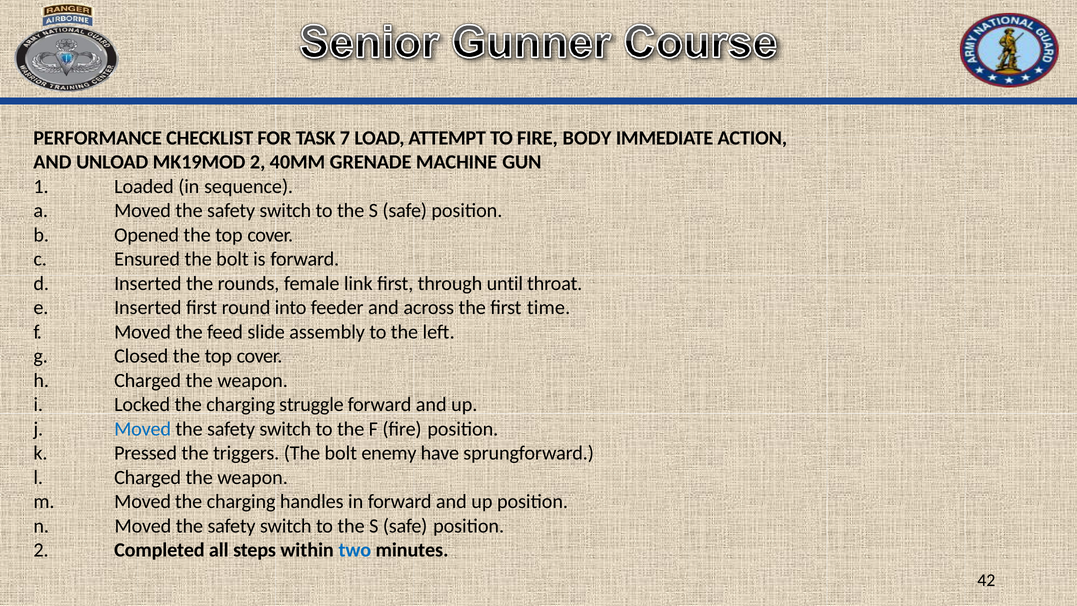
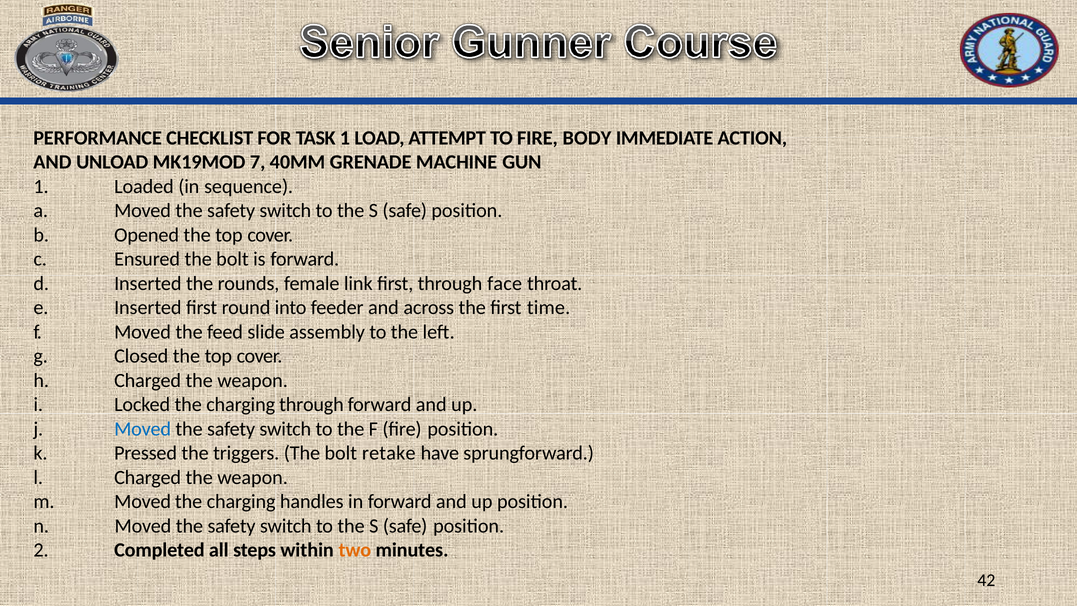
TASK 7: 7 -> 1 (345, 138)
MK19MOD 2: 2 -> 7 (258, 162)
until: until -> face (505, 283)
charging struggle: struggle -> through (311, 405)
enemy: enemy -> retake (389, 453)
two colour: blue -> orange (355, 550)
